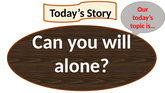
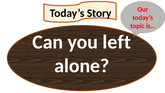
will: will -> left (117, 42)
